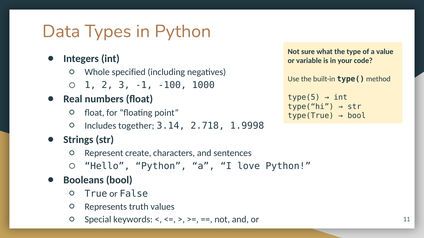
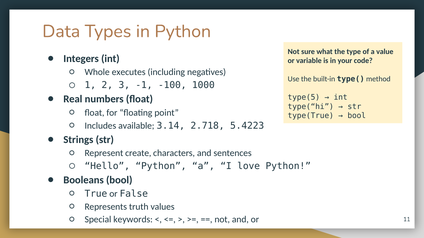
specified: specified -> executes (129, 72)
together: together -> available (136, 126)
1.9998: 1.9998 -> 5.4223 (247, 126)
